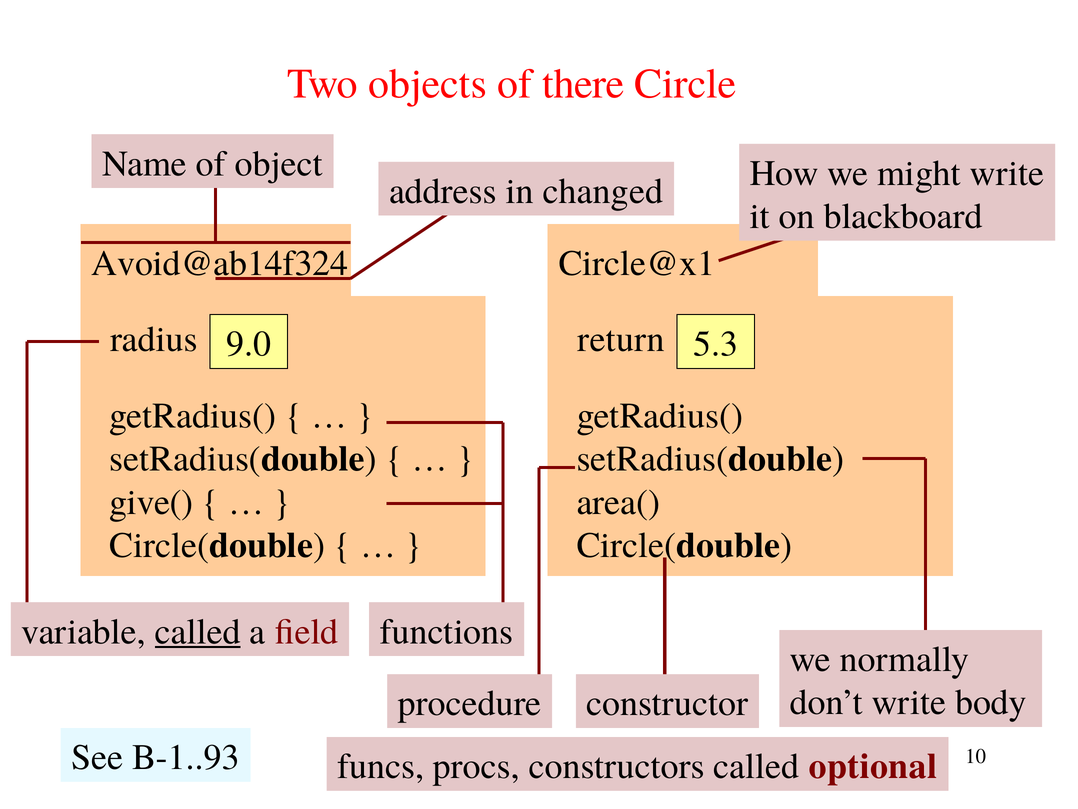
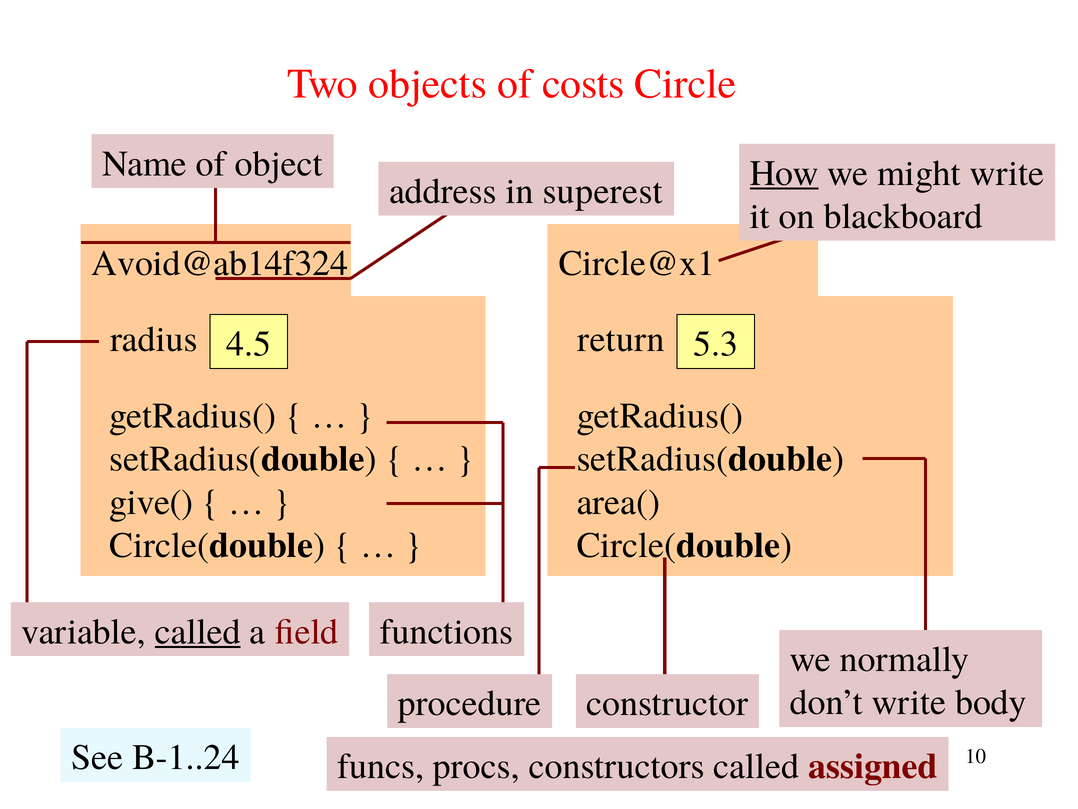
there: there -> costs (583, 84)
How underline: none -> present (784, 173)
changed: changed -> superest (603, 191)
9.0: 9.0 -> 4.5 (249, 344)
B-1..93: B-1..93 -> B-1..24 (186, 757)
optional: optional -> assigned (873, 766)
